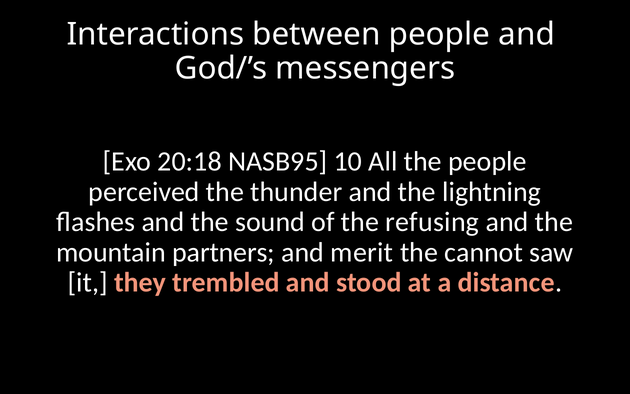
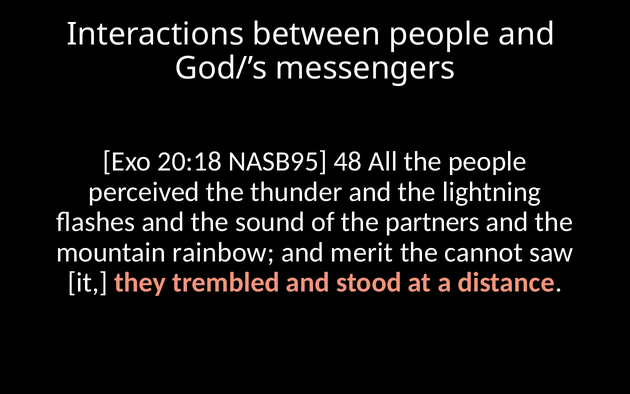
10: 10 -> 48 (348, 161)
refusing: refusing -> partners (432, 222)
partners: partners -> rainbow (223, 252)
